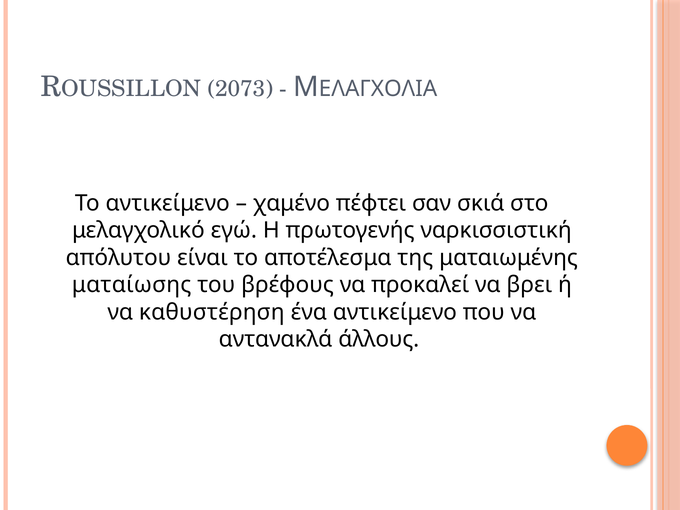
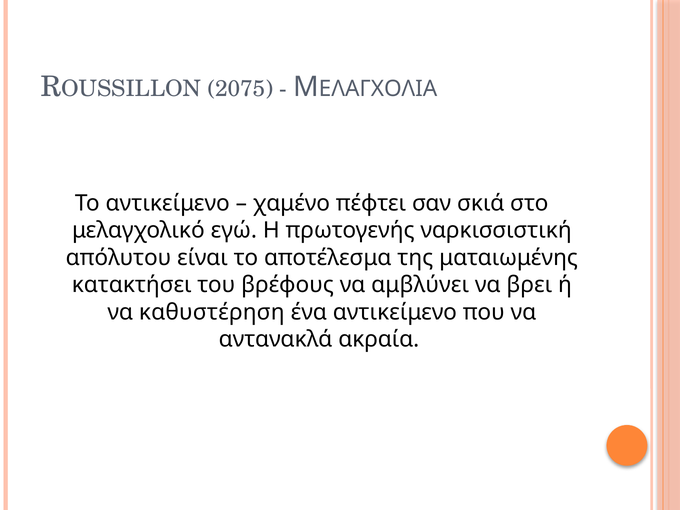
2073: 2073 -> 2075 (240, 89)
ματαίωσης: ματαίωσης -> κατακτήσει (132, 285)
προκαλεί: προκαλεί -> αμβλύνει (420, 285)
άλλους: άλλους -> ακραία (379, 339)
